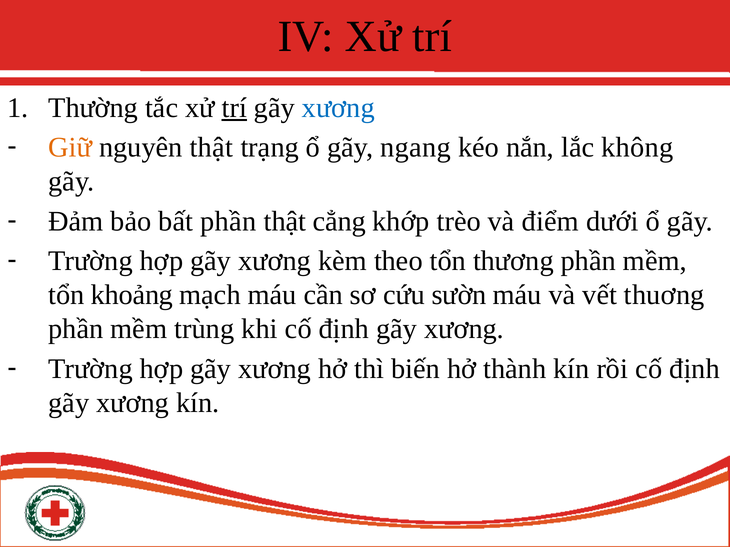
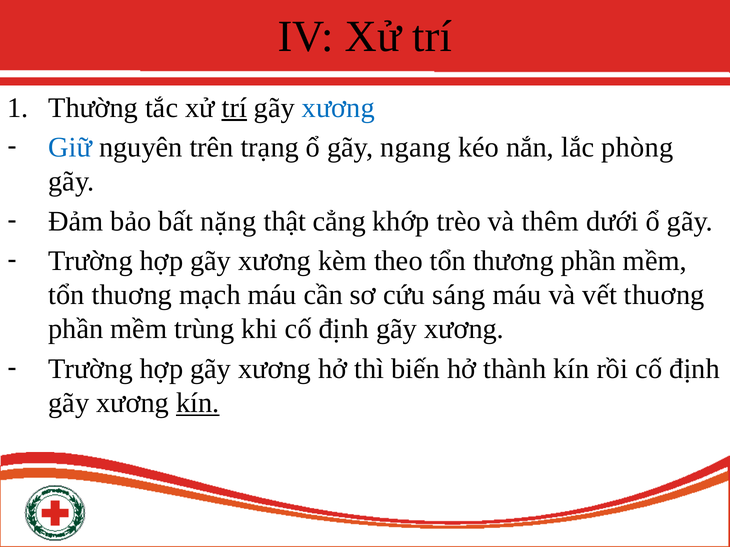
Giữ colour: orange -> blue (70, 148)
nguyên thật: thật -> trên (212, 148)
không: không -> phòng (638, 148)
bất phần: phần -> nặng (228, 221)
điểm: điểm -> thêm (550, 221)
tổn khoảng: khoảng -> thuơng (132, 295)
sườn: sườn -> sáng (459, 295)
kín underline: none -> present (198, 403)
